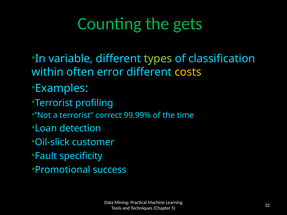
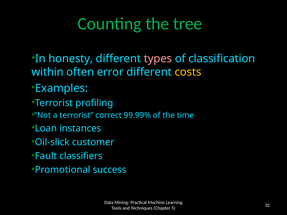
gets: gets -> tree (188, 24)
variable: variable -> honesty (71, 59)
types colour: light green -> pink (158, 59)
detection: detection -> instances (80, 128)
specificity: specificity -> classifiers (81, 156)
